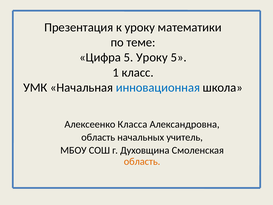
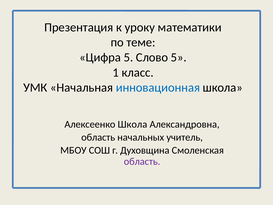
5 Уроку: Уроку -> Слово (152, 57)
Алексеенко Класса: Класса -> Школа (132, 124)
область colour: orange -> purple (142, 161)
